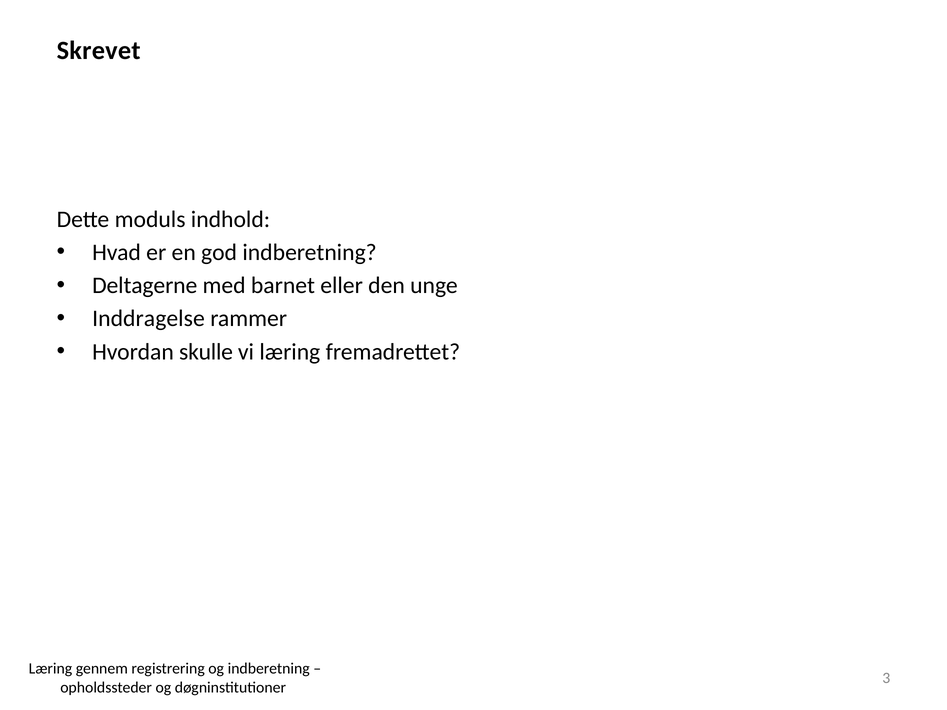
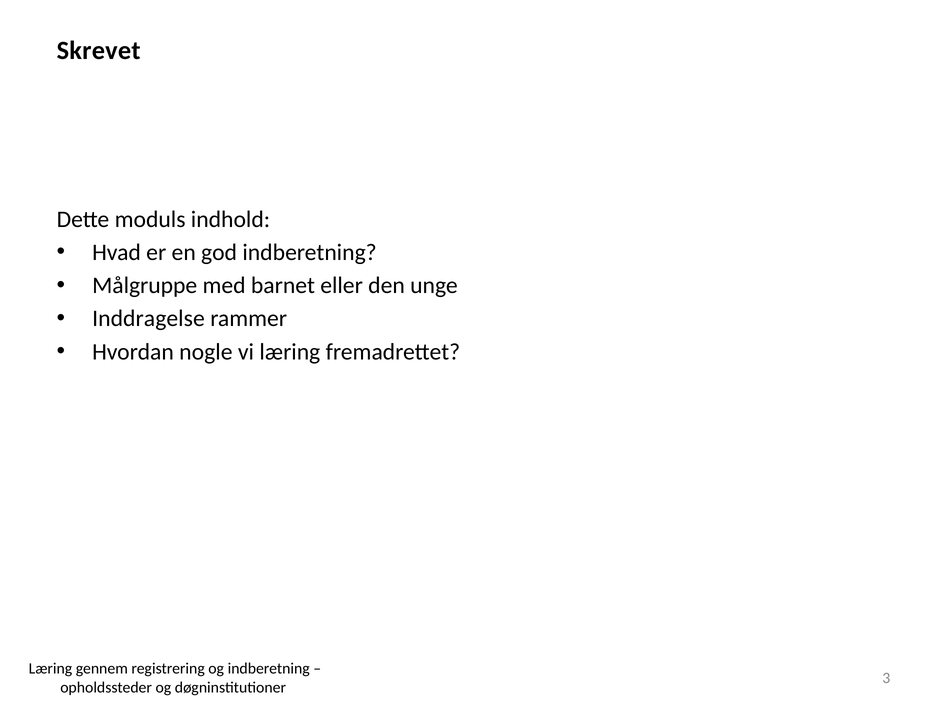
Deltagerne: Deltagerne -> Målgruppe (145, 286)
skulle: skulle -> nogle (206, 352)
